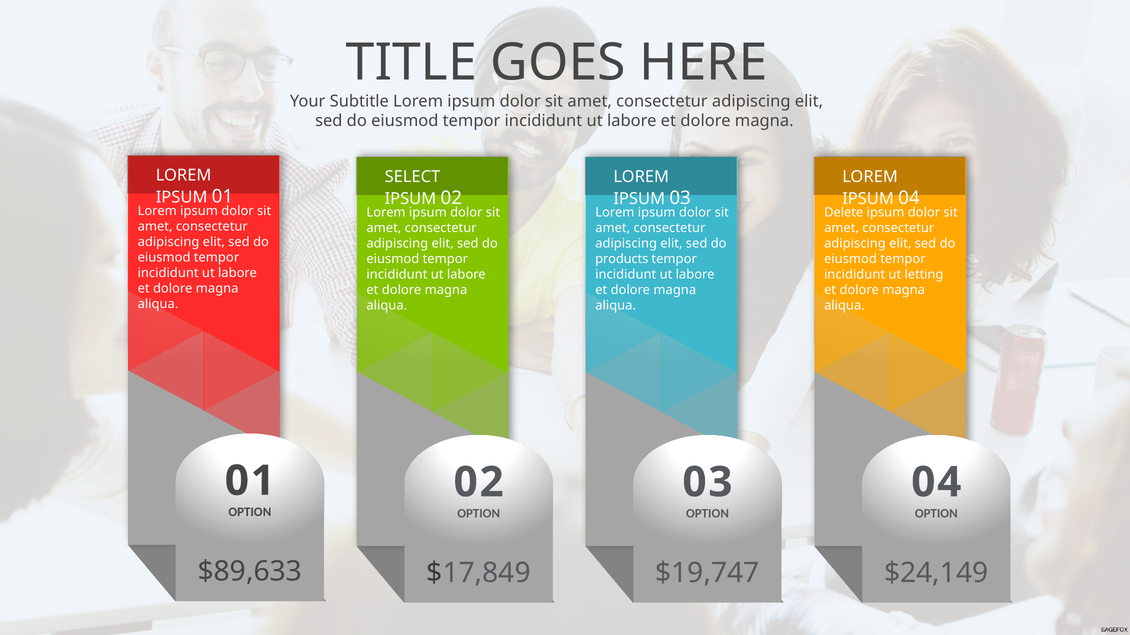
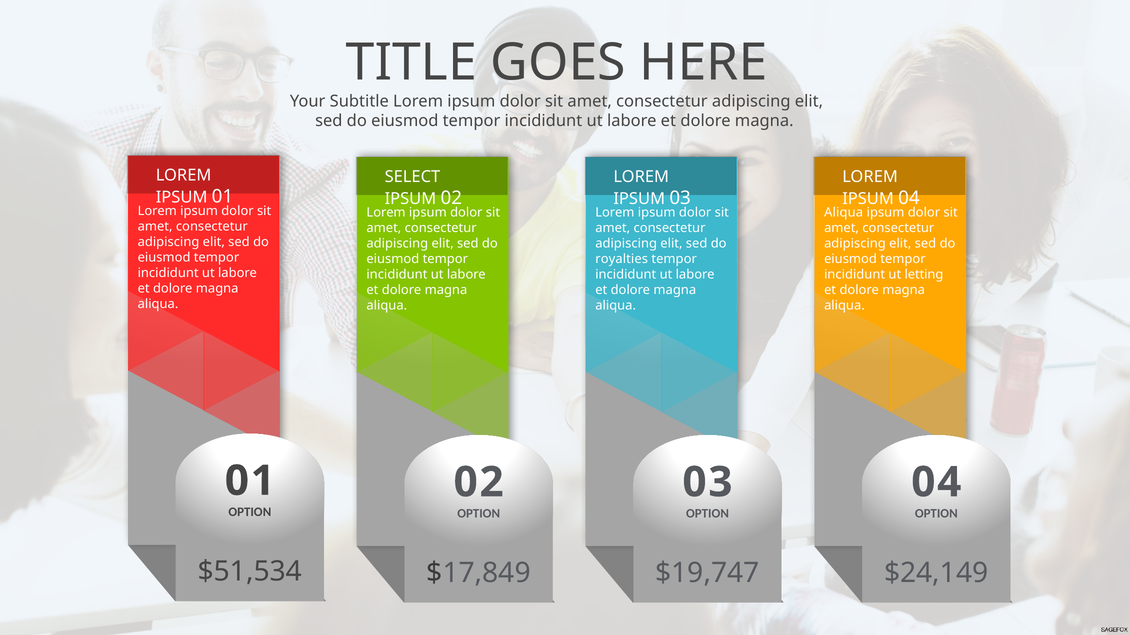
Delete: Delete -> Aliqua (844, 213)
products: products -> royalties (622, 259)
$89,633: $89,633 -> $51,534 (250, 572)
